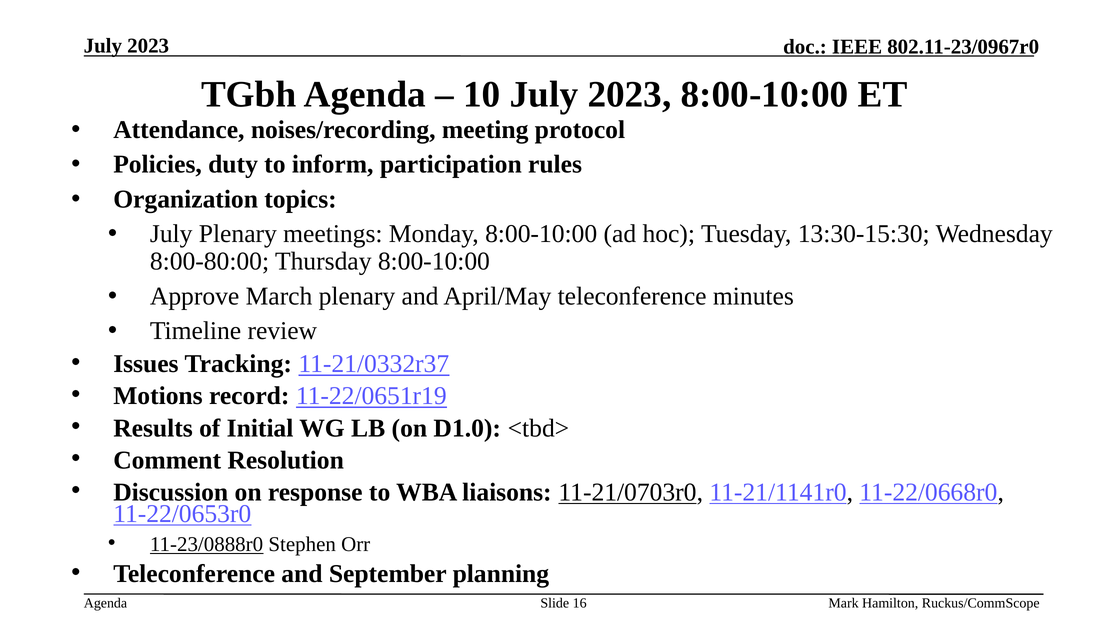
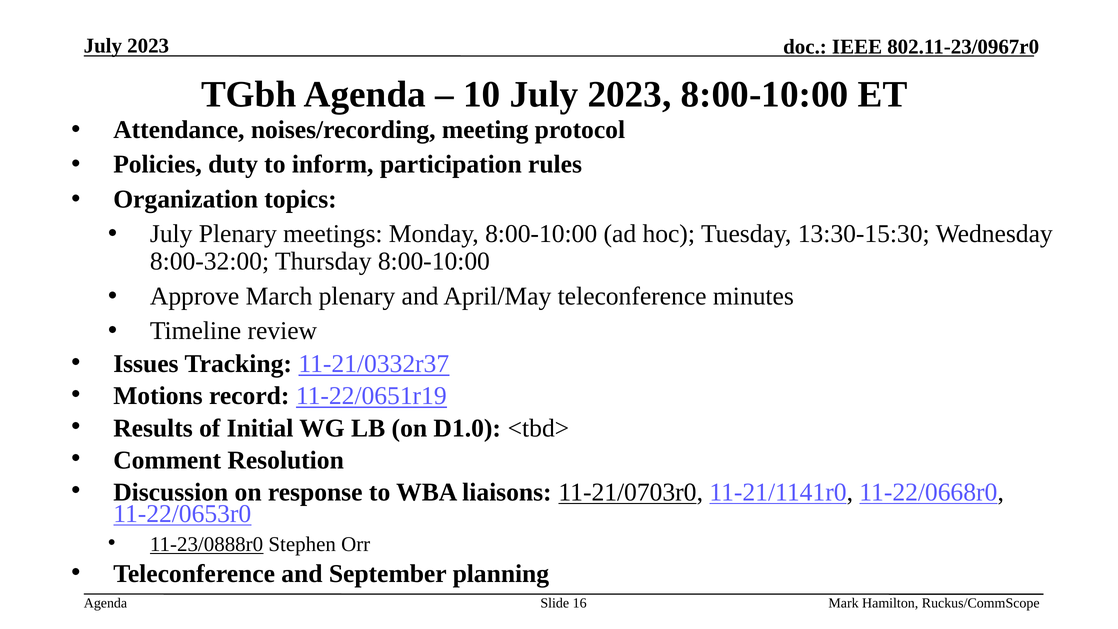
8:00-80:00: 8:00-80:00 -> 8:00-32:00 (210, 261)
